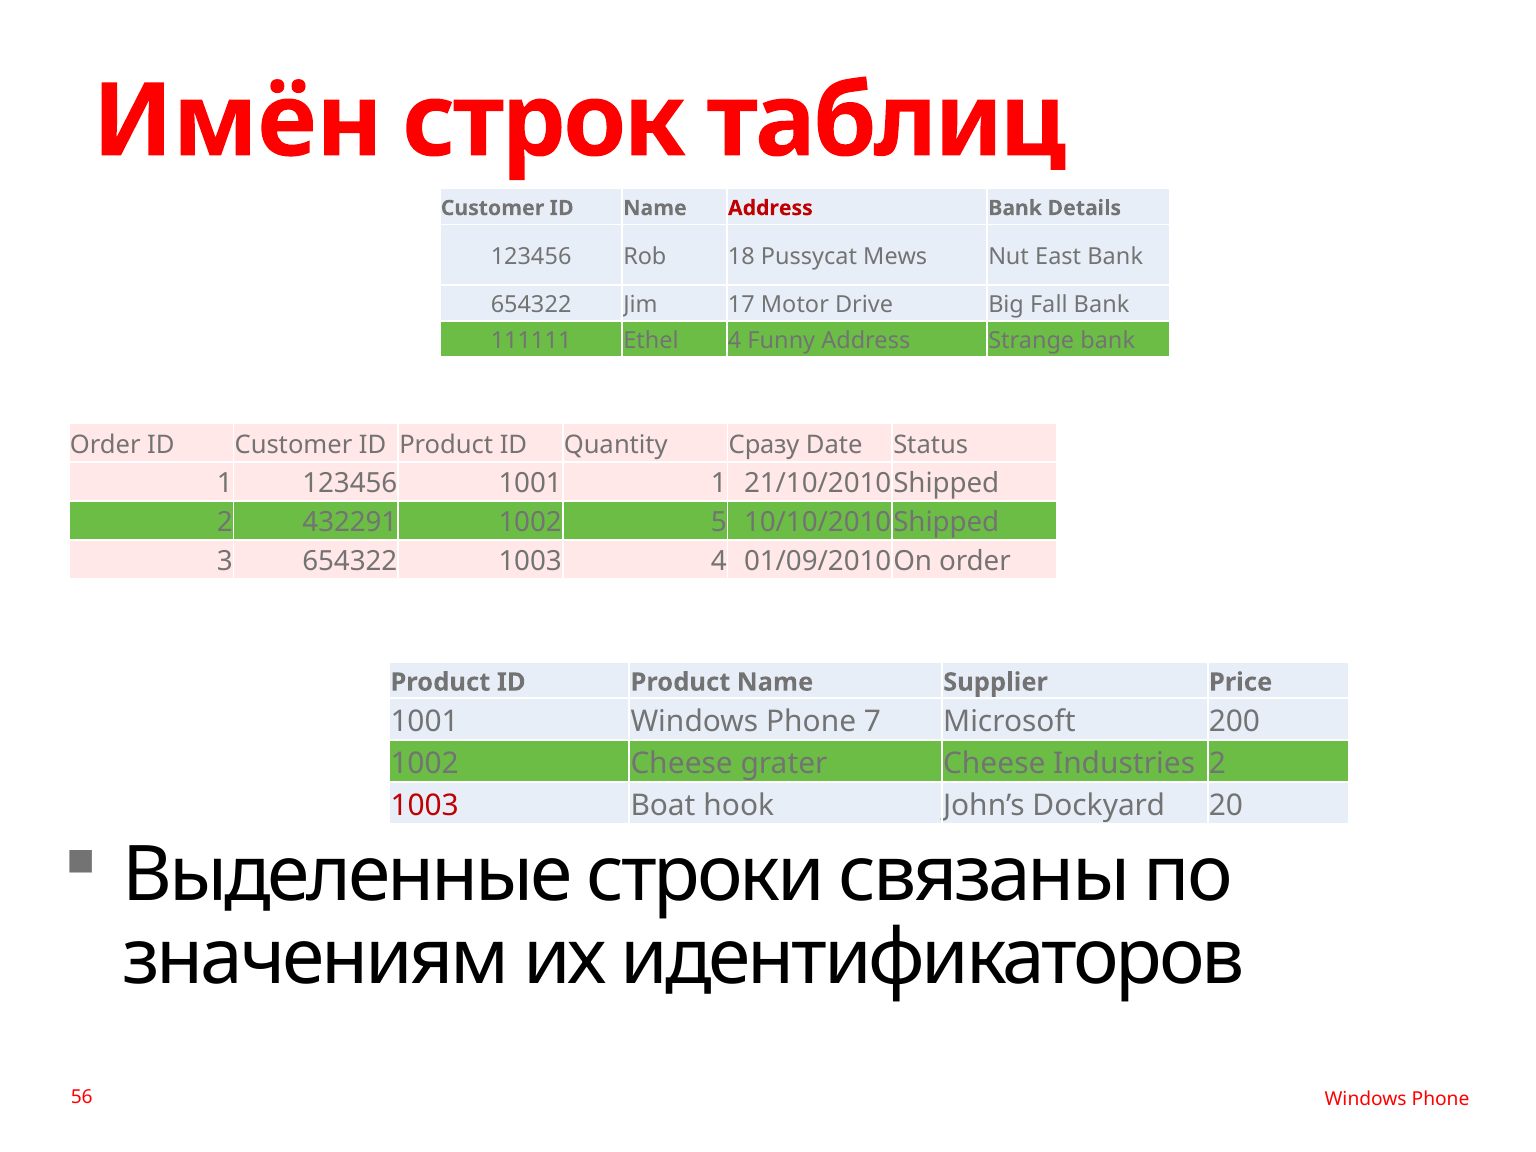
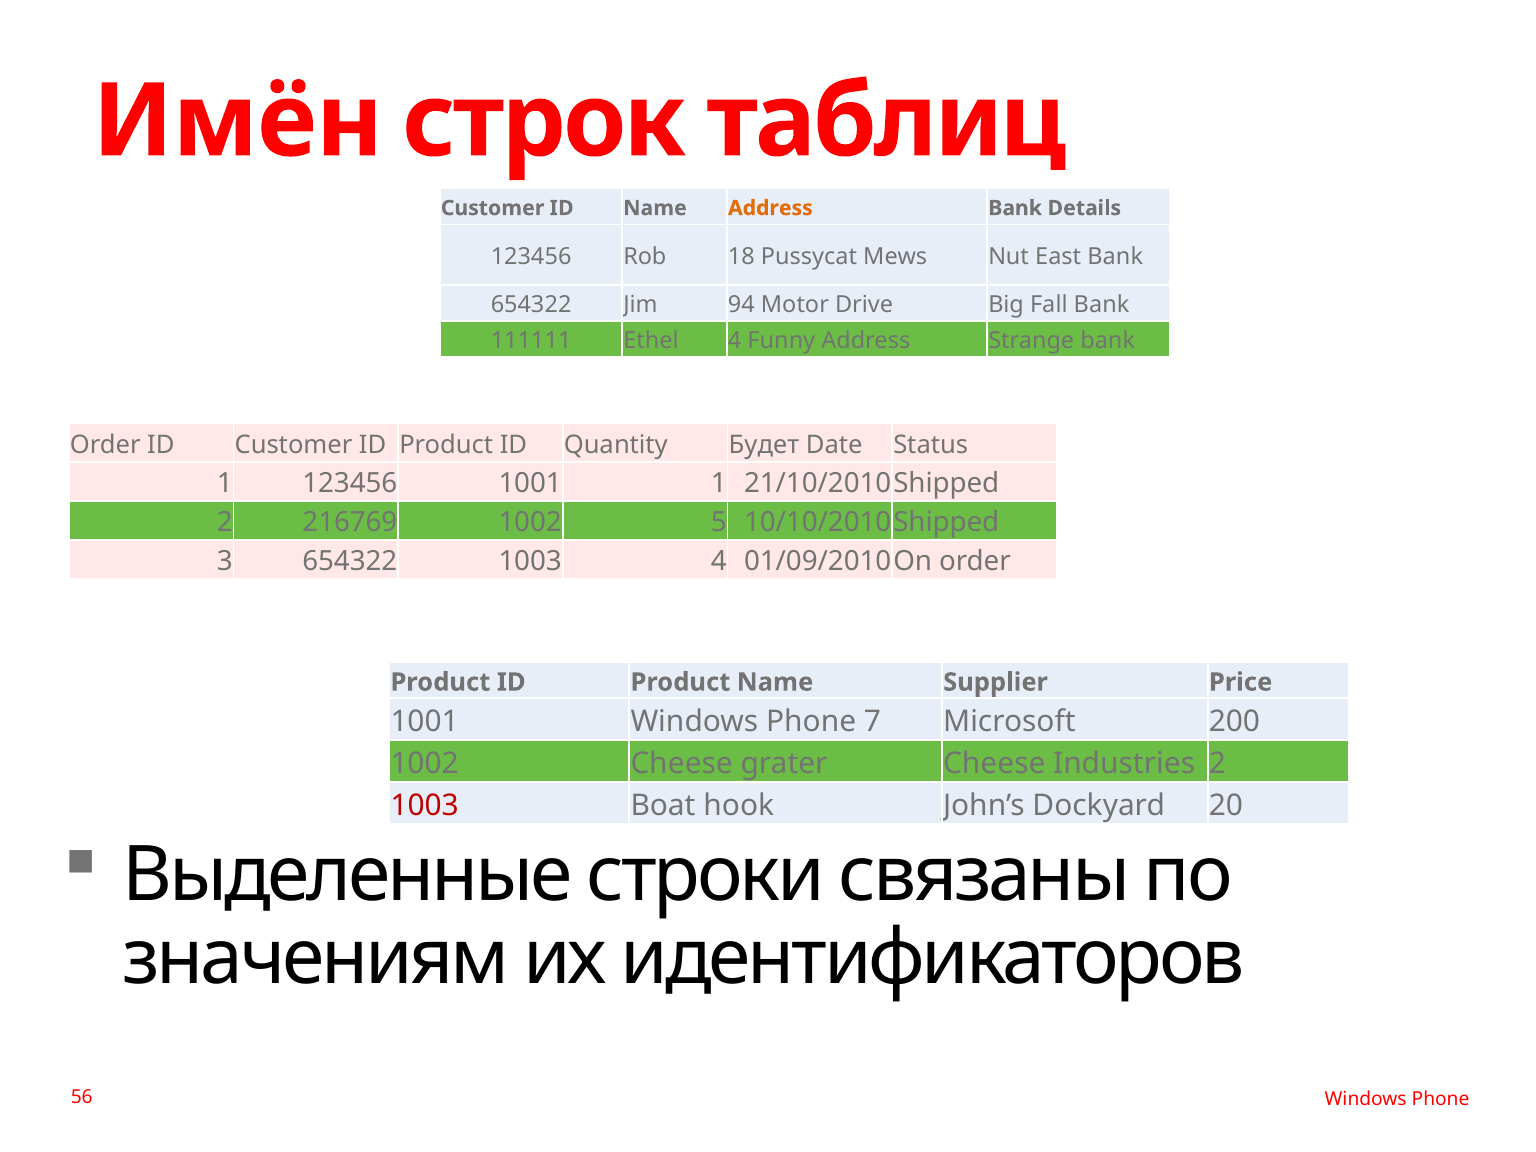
Address colour: red -> orange (770, 208)
17: 17 -> 94 (741, 305)
Сразу: Сразу -> Будет (764, 445)
432291: 432291 -> 216769 (350, 522)
